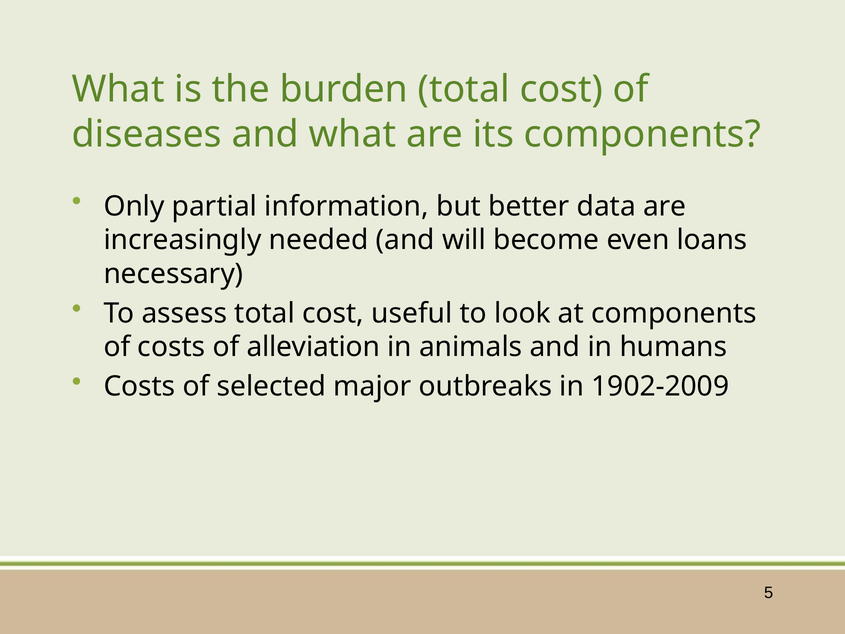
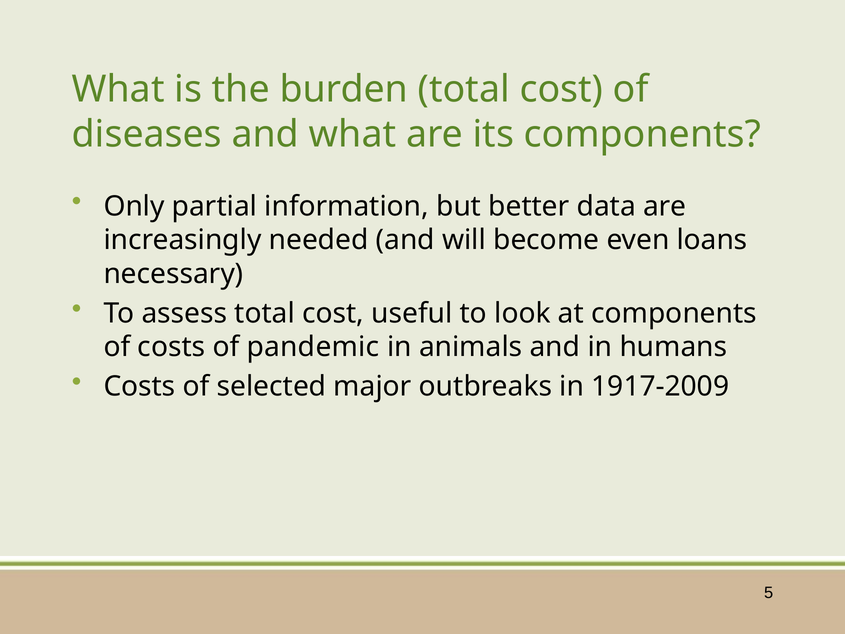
alleviation: alleviation -> pandemic (313, 347)
1902-2009: 1902-2009 -> 1917-2009 (660, 386)
